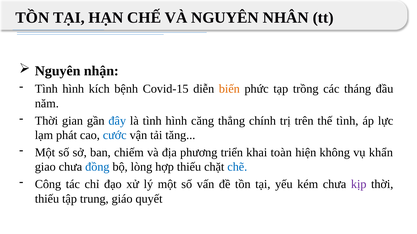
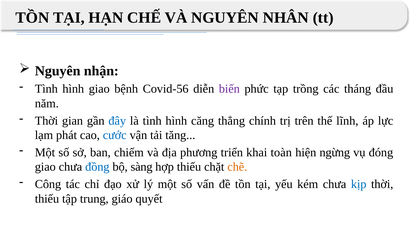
hình kích: kích -> giao (99, 89)
Covid-15: Covid-15 -> Covid-56 (166, 89)
biến colour: orange -> purple (229, 89)
thế tình: tình -> lĩnh (347, 121)
không: không -> ngừng (335, 153)
khẩn: khẩn -> đóng (381, 153)
lòng: lòng -> sàng (142, 167)
chẽ colour: blue -> orange (237, 167)
kịp colour: purple -> blue (359, 185)
